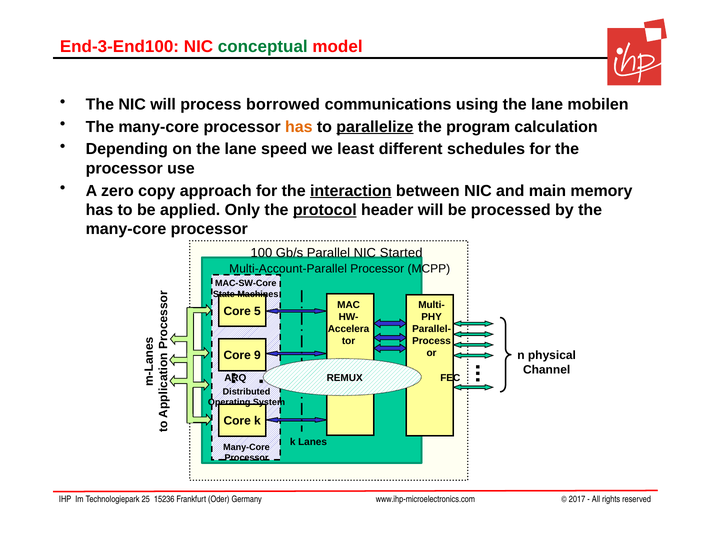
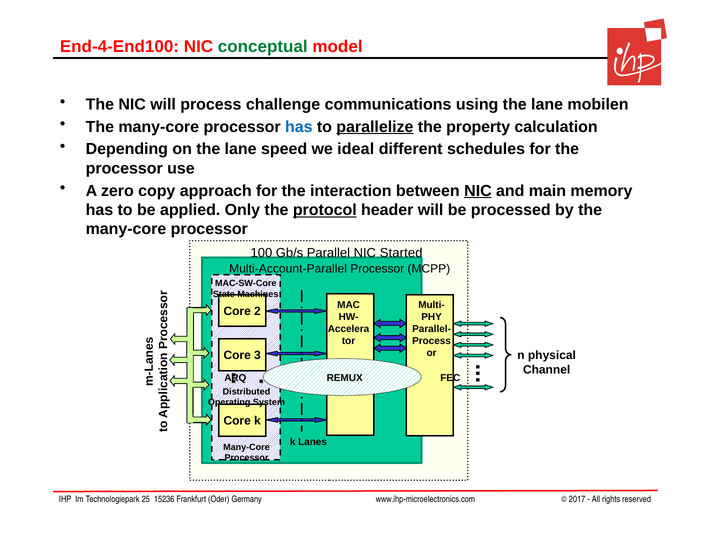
End-3-End100: End-3-End100 -> End-4-End100 (119, 47)
borrowed: borrowed -> challenge (283, 104)
has colour: orange -> blue (299, 127)
program: program -> property (478, 127)
least: least -> ideal (356, 149)
interaction underline: present -> none (351, 191)
NIC underline: none -> present (478, 191)
5: 5 -> 2 (257, 311)
9: 9 -> 3 (257, 355)
